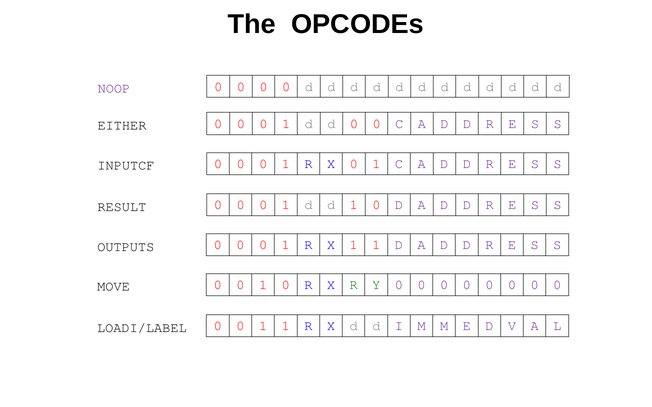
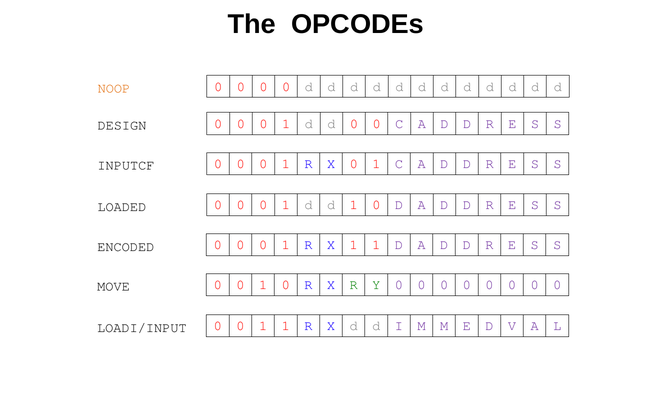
NOOP colour: purple -> orange (114, 88)
EITHER: EITHER -> DESIGN (122, 126)
RESULT: RESULT -> LOADED (122, 207)
OUTPUTS: OUTPUTS -> ENCODED (126, 247)
LOADI/LABEL: LOADI/LABEL -> LOADI/INPUT (142, 328)
